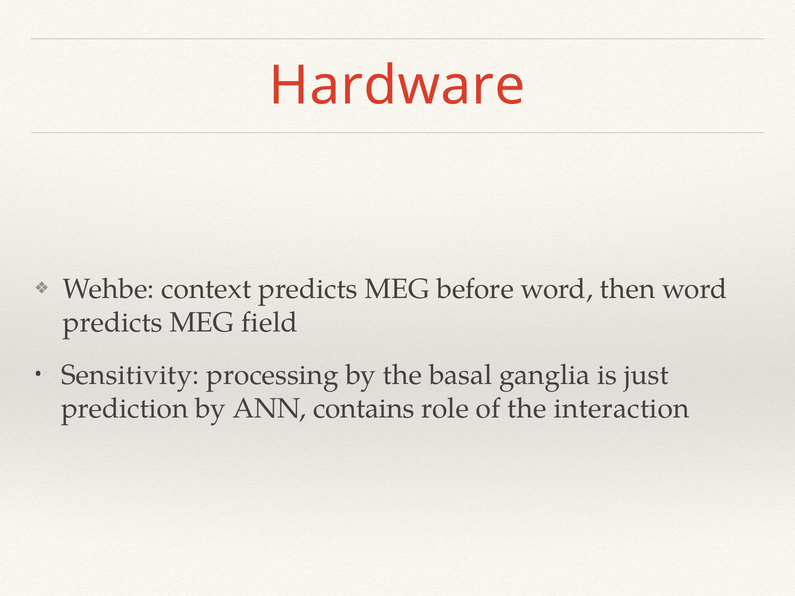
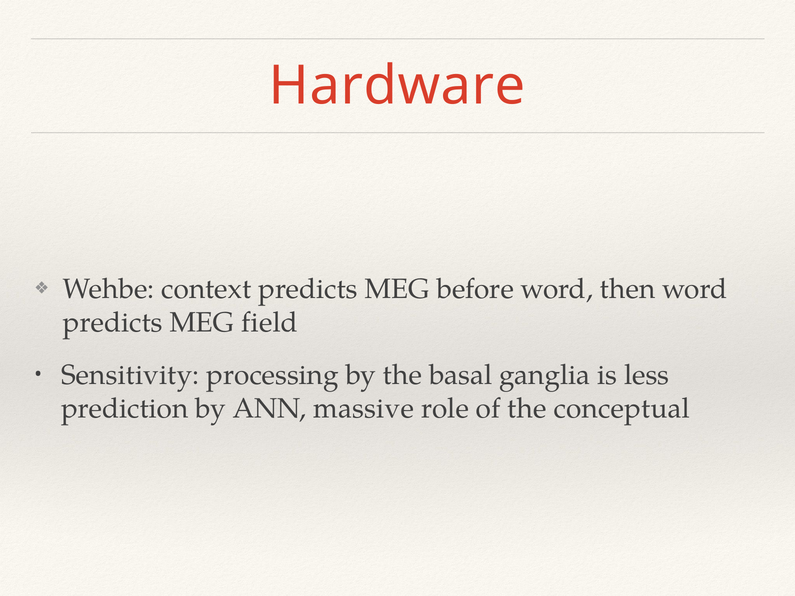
just: just -> less (647, 375)
contains: contains -> massive (364, 409)
interaction: interaction -> conceptual (622, 409)
